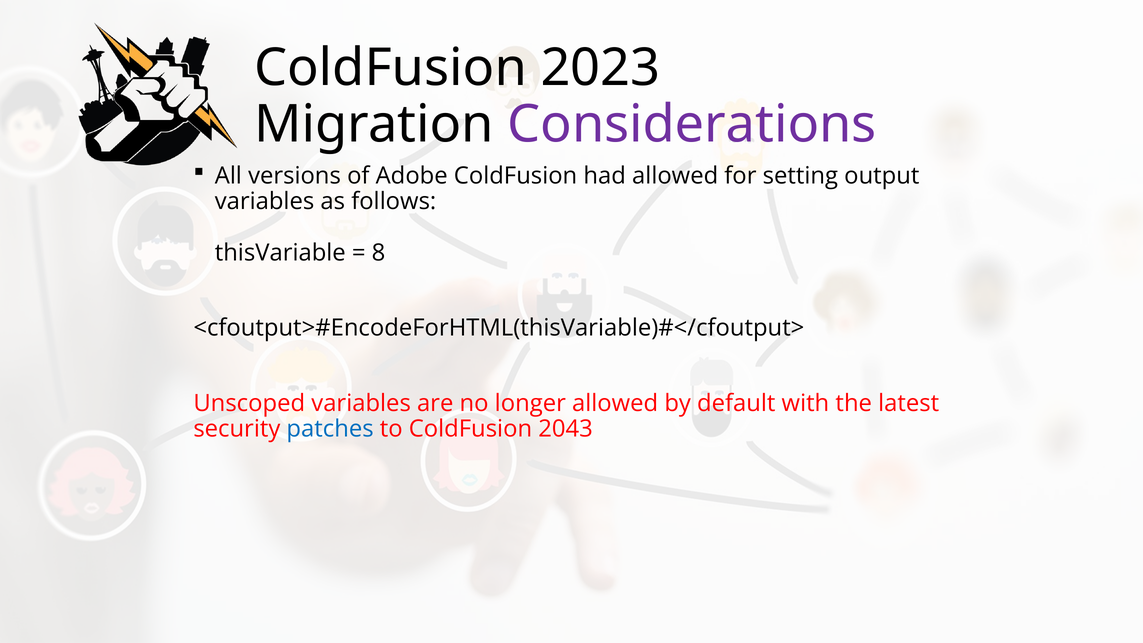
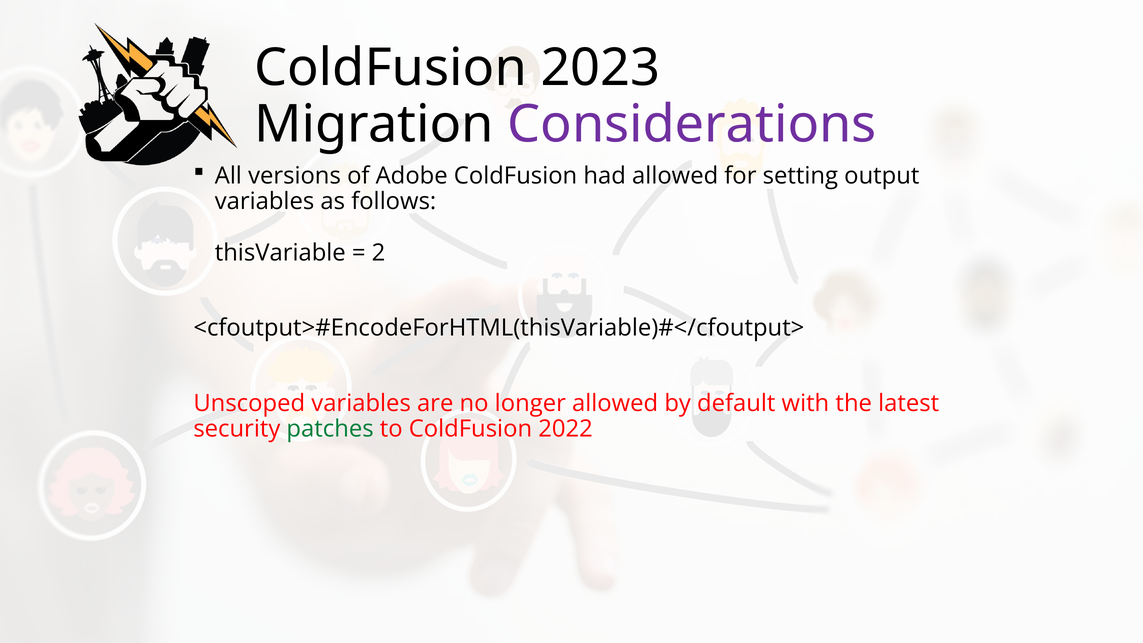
8: 8 -> 2 (379, 253)
patches colour: blue -> green (330, 429)
2043: 2043 -> 2022 (566, 429)
